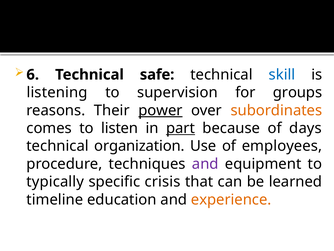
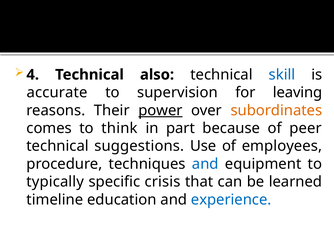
6: 6 -> 4 (33, 75)
safe: safe -> also (157, 75)
listening: listening -> accurate (57, 92)
groups: groups -> leaving (298, 92)
listen: listen -> think (120, 128)
part underline: present -> none (180, 128)
days: days -> peer (306, 128)
organization: organization -> suggestions (139, 146)
and colour: purple -> blue (205, 164)
experience colour: orange -> blue (231, 199)
